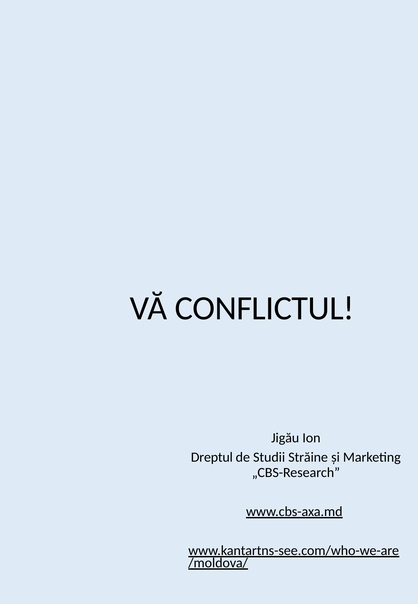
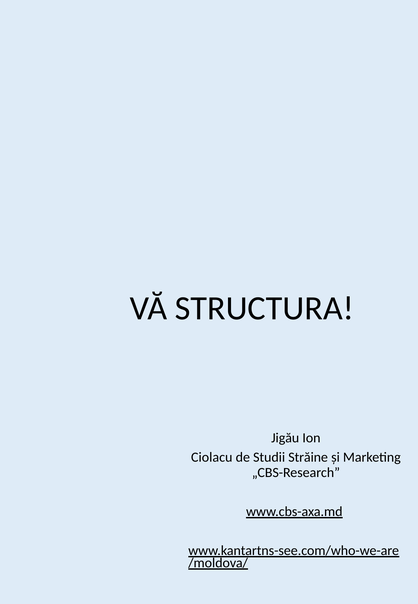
CONFLICTUL: CONFLICTUL -> STRUCTURA (264, 308)
Dreptul: Dreptul -> Ciolacu (212, 457)
